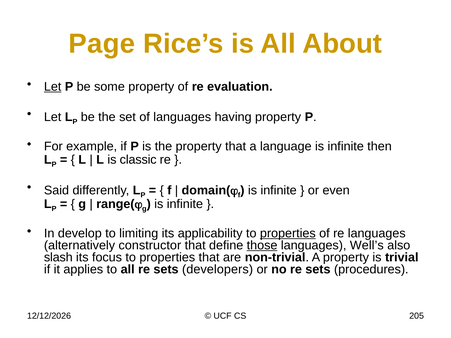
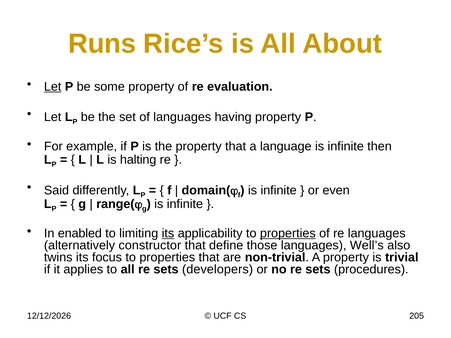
Page: Page -> Runs (102, 44)
classic: classic -> halting (138, 160)
develop: develop -> enabled (80, 234)
its underline: none -> present (168, 234)
those underline: present -> none (262, 246)
slash: slash -> twins (58, 258)
